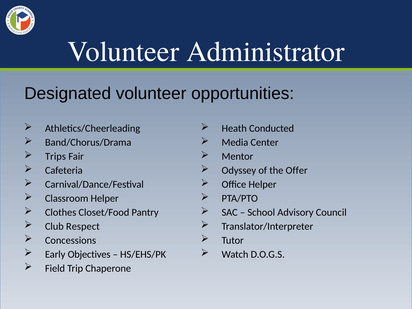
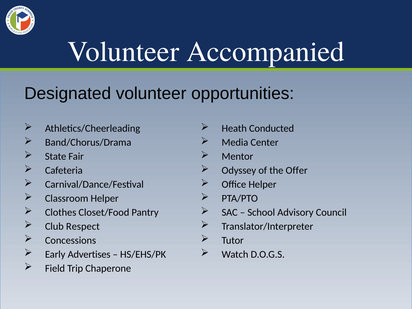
Administrator: Administrator -> Accompanied (265, 52)
Trips: Trips -> State (56, 157)
Objectives: Objectives -> Advertises (89, 254)
